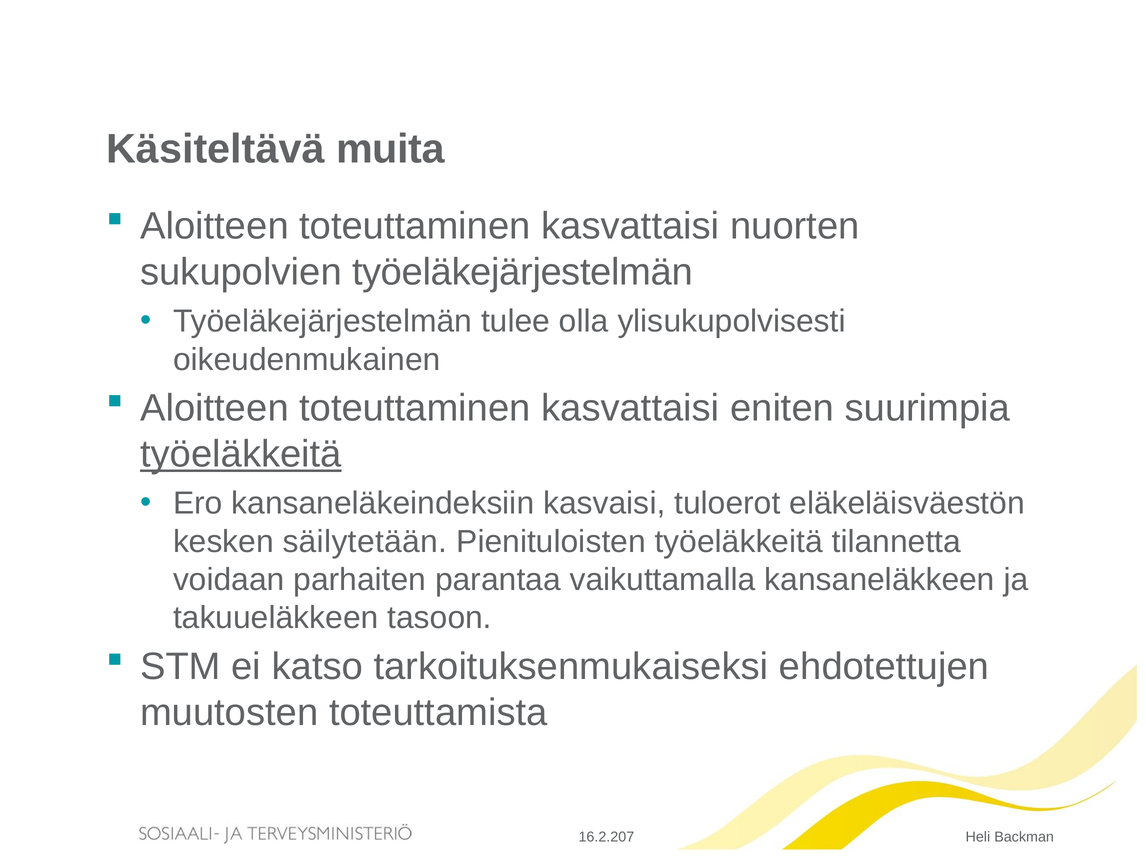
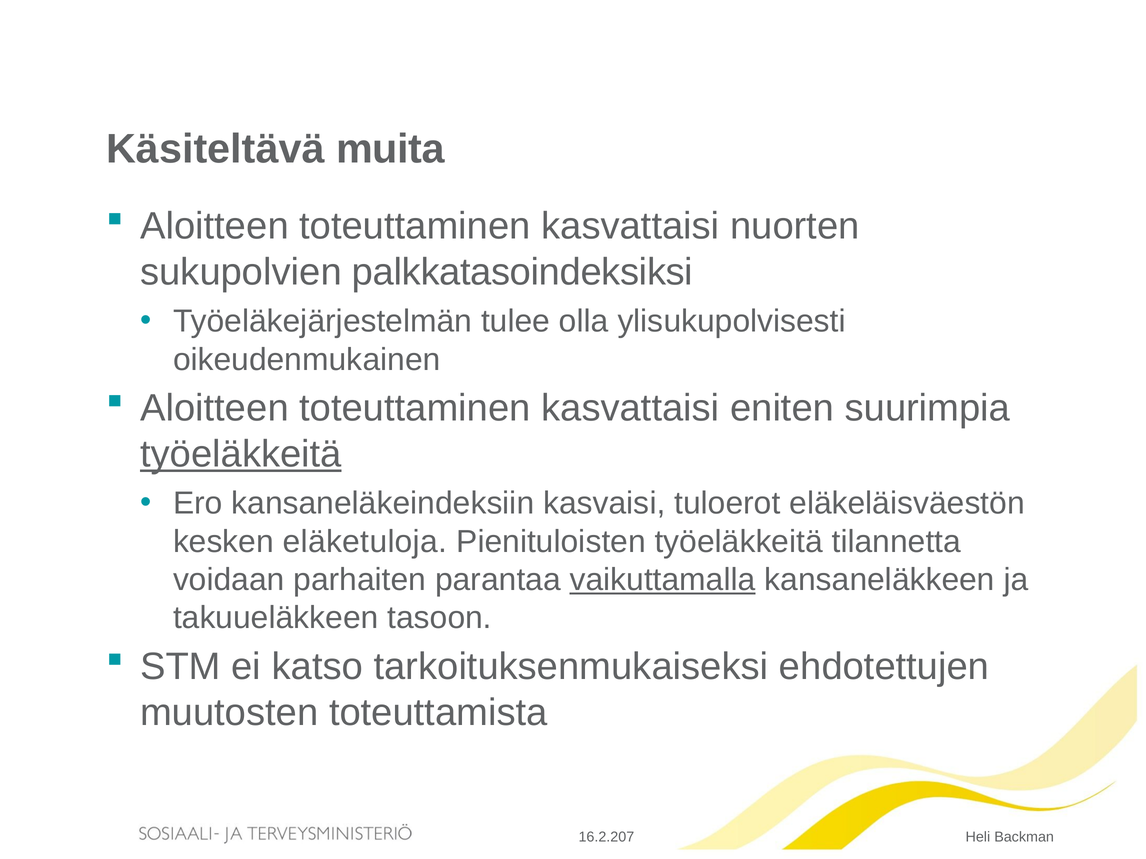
sukupolvien työeläkejärjestelmän: työeläkejärjestelmän -> palkkatasoindeksiksi (522, 272)
säilytetään: säilytetään -> eläketuloja (365, 542)
vaikuttamalla underline: none -> present (663, 580)
